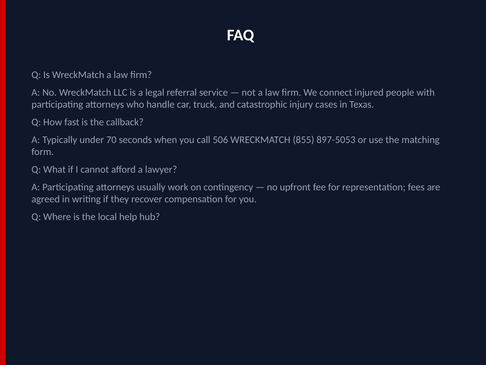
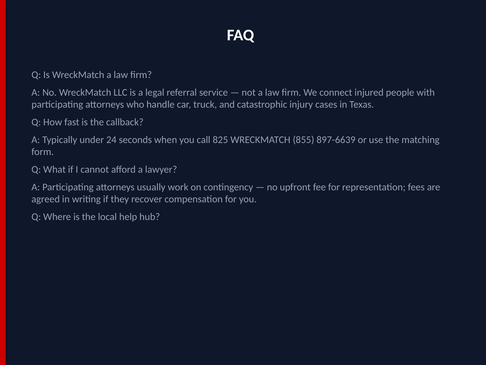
70: 70 -> 24 (111, 140)
506: 506 -> 825 (220, 140)
897-5053: 897-5053 -> 897-6639 (336, 140)
